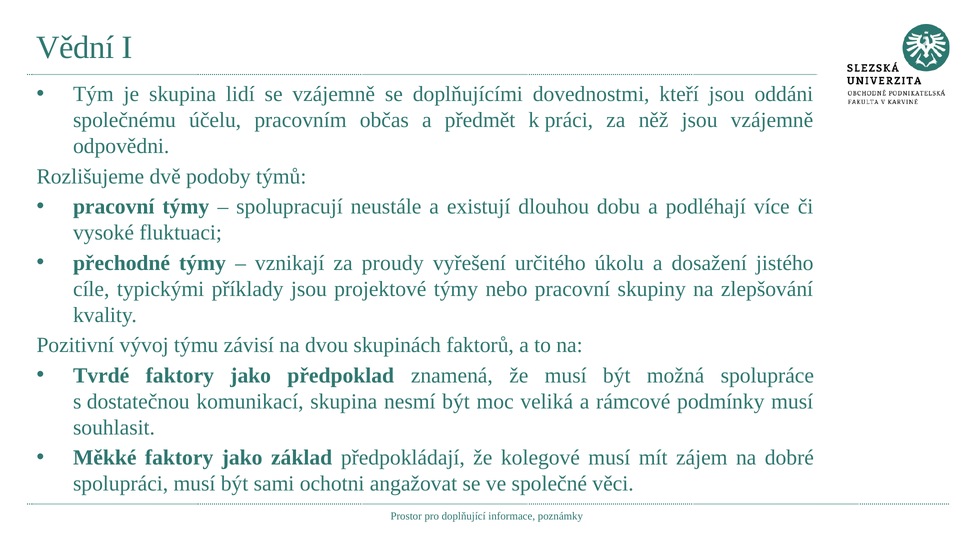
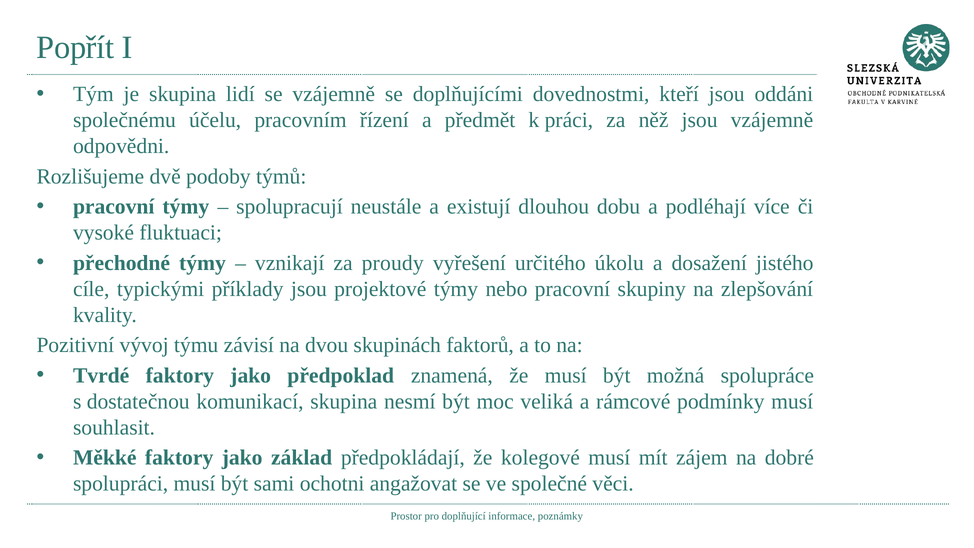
Vědní: Vědní -> Popřít (75, 47)
občas: občas -> řízení (384, 120)
